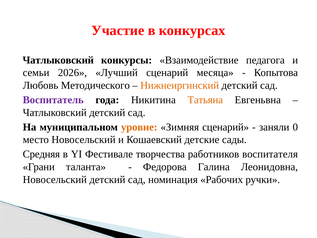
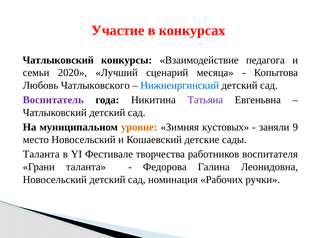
2026: 2026 -> 2020 (72, 73)
Методического: Методического -> Чатлыковского (95, 85)
Нижнеиргинский colour: orange -> blue (180, 85)
Татьяна colour: orange -> purple (205, 100)
Зимняя сценарий: сценарий -> кустовых (226, 127)
0: 0 -> 9 (295, 127)
Средняя: Средняя -> Таланта (41, 154)
